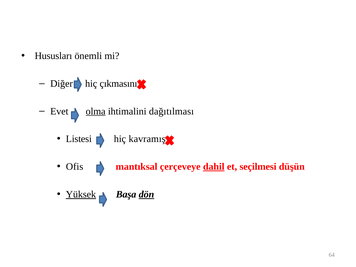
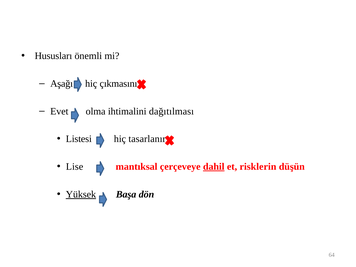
Diğer: Diğer -> Aşağı (62, 84)
olma underline: present -> none (96, 111)
kavramış: kavramış -> tasarlanır (147, 139)
Ofis: Ofis -> Lise (75, 167)
seçilmesi: seçilmesi -> risklerin (258, 167)
dön underline: present -> none (146, 194)
